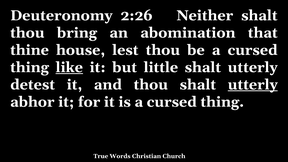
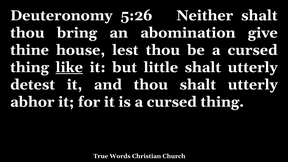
2:26: 2:26 -> 5:26 (136, 16)
that: that -> give (263, 33)
utterly underline: present -> none (253, 85)
